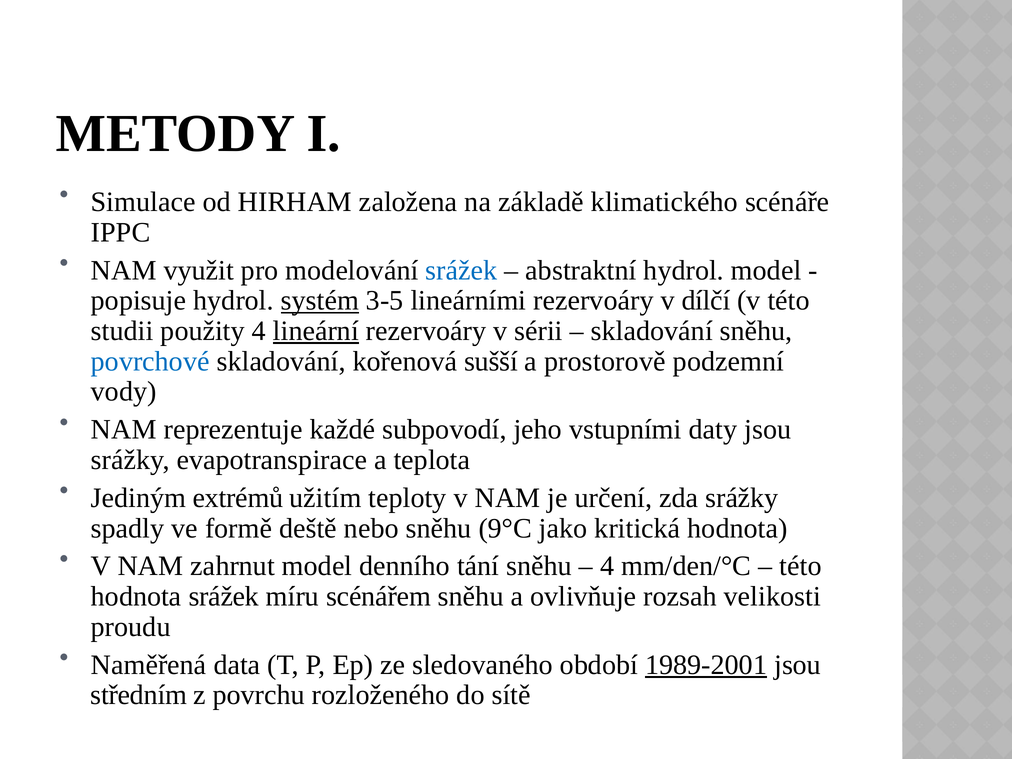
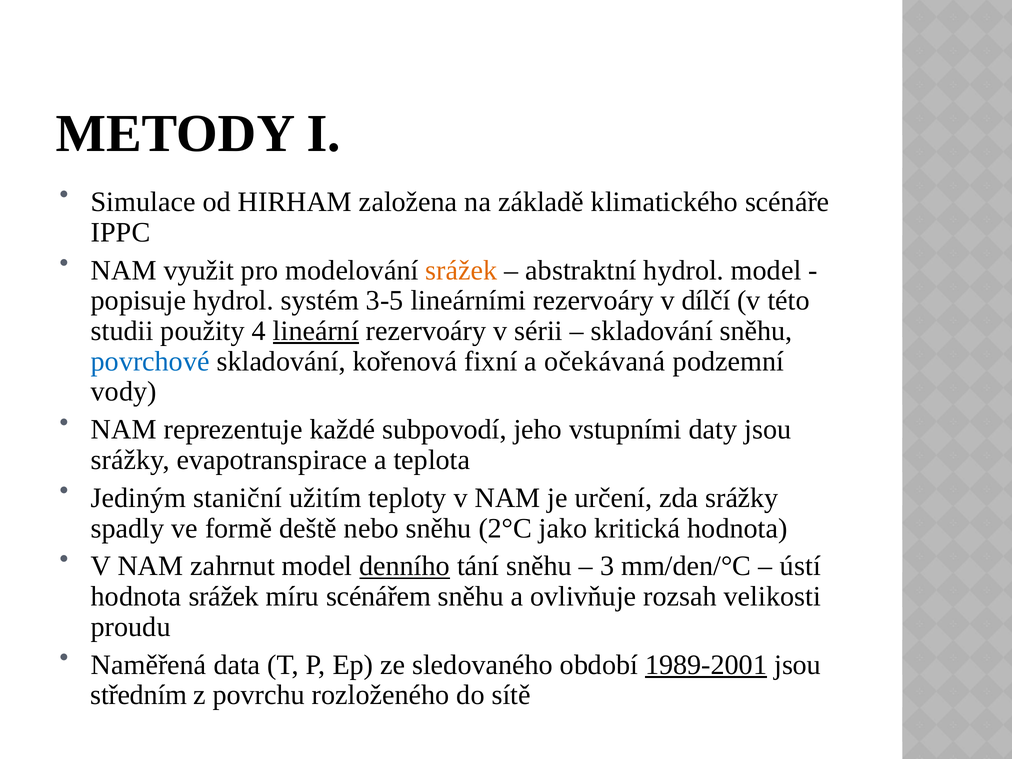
srážek colour: blue -> orange (461, 270)
systém underline: present -> none (320, 301)
sušší: sušší -> fixní (491, 361)
prostorově: prostorově -> očekávaná (605, 361)
extrémů: extrémů -> staniční (238, 498)
9°C: 9°C -> 2°C (505, 528)
denního underline: none -> present (405, 566)
4: 4 -> 3 (607, 566)
této: této -> ústí (800, 566)
